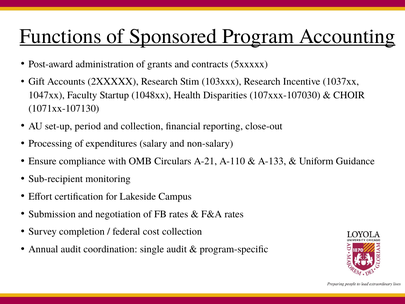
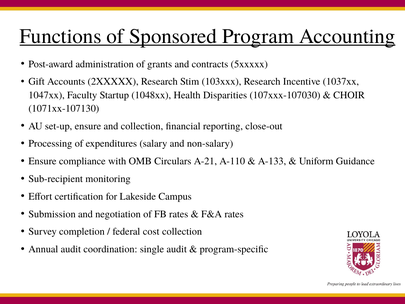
set-up period: period -> ensure (88, 126)
